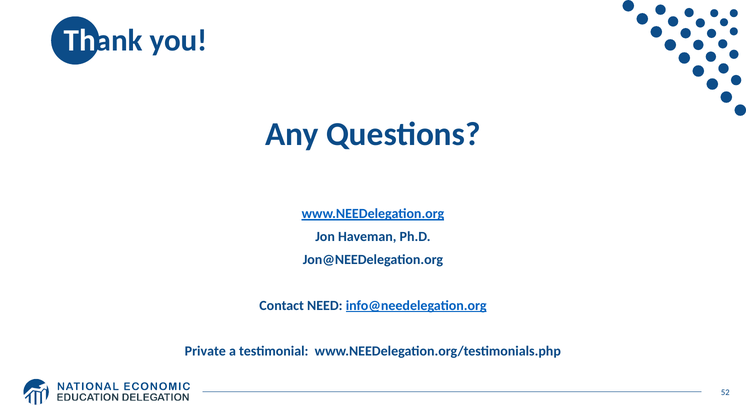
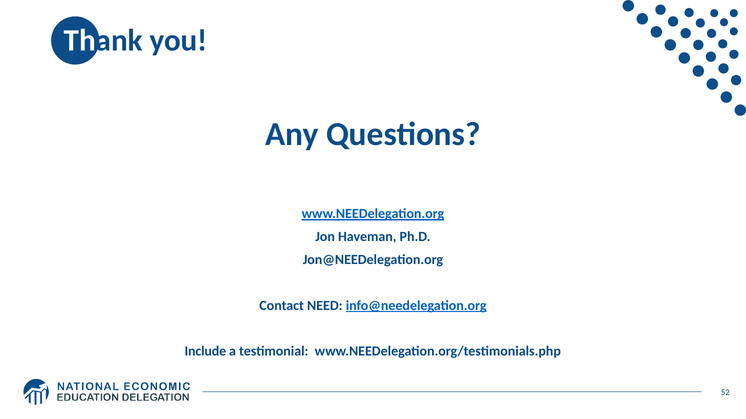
Private: Private -> Include (205, 352)
